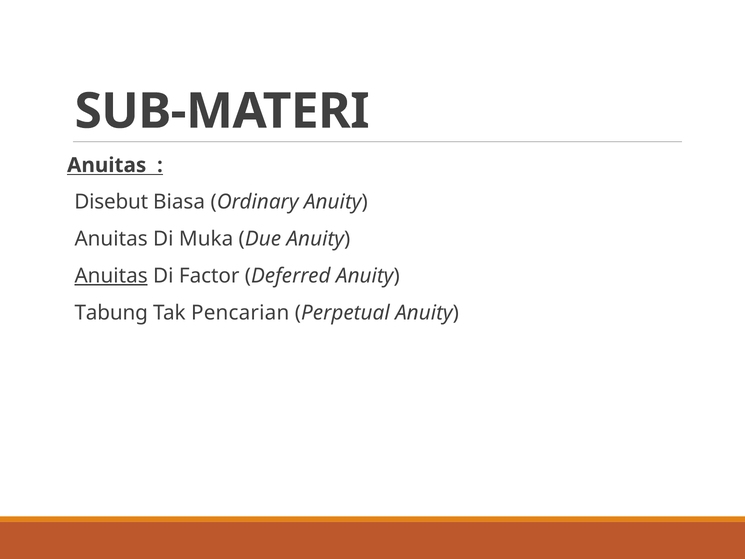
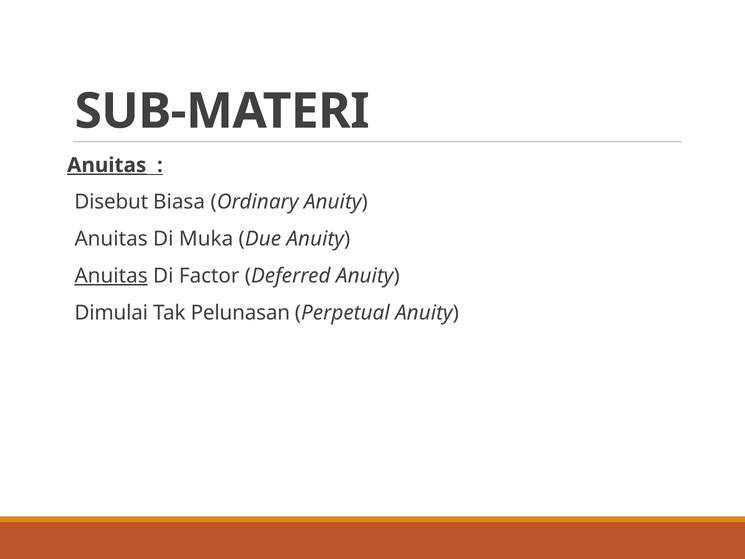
Anuitas underline: none -> present (107, 165)
Tabung: Tabung -> Dimulai (111, 313)
Pencarian: Pencarian -> Pelunasan (240, 313)
